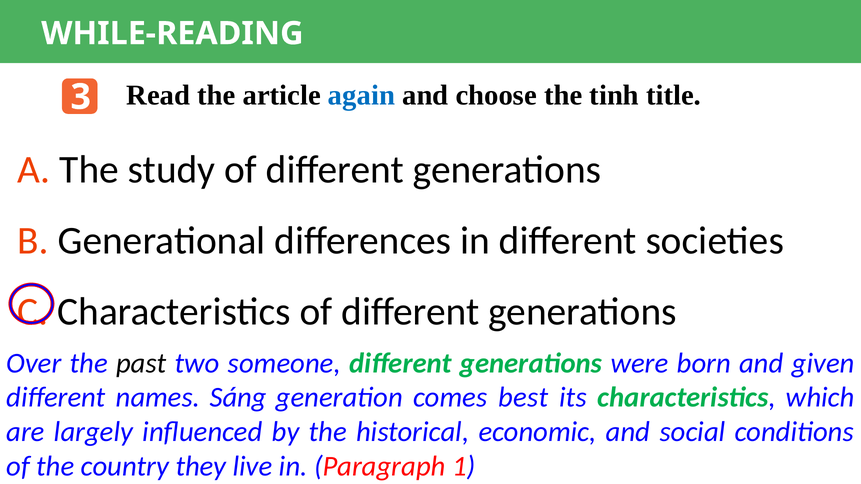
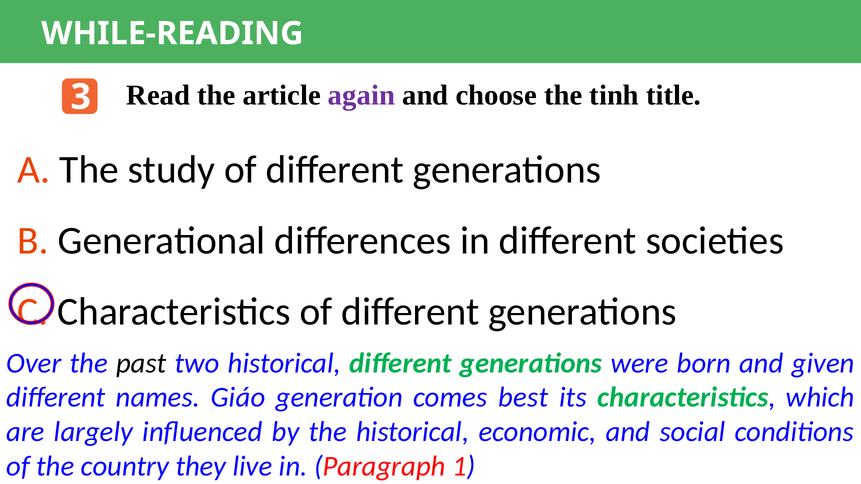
again colour: blue -> purple (361, 95)
two someone: someone -> historical (284, 363)
Sáng: Sáng -> Giáo (238, 398)
